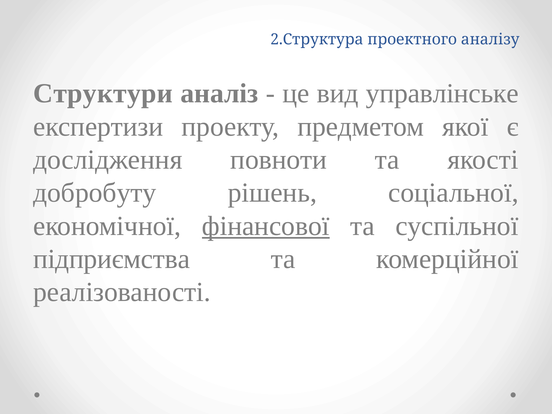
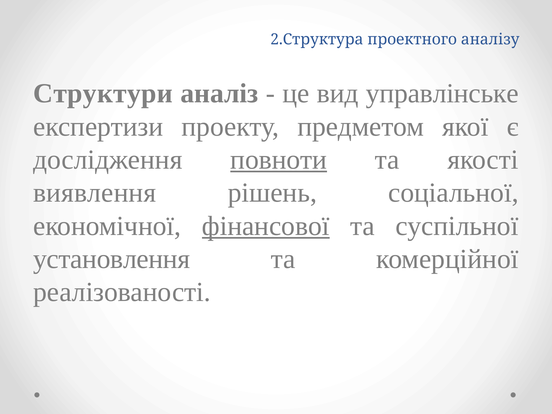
повноти underline: none -> present (279, 160)
добробуту: добробуту -> виявлення (95, 193)
підприємства: підприємства -> установлення (112, 259)
